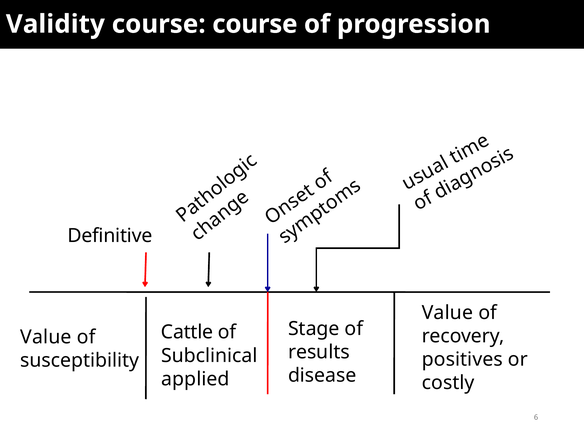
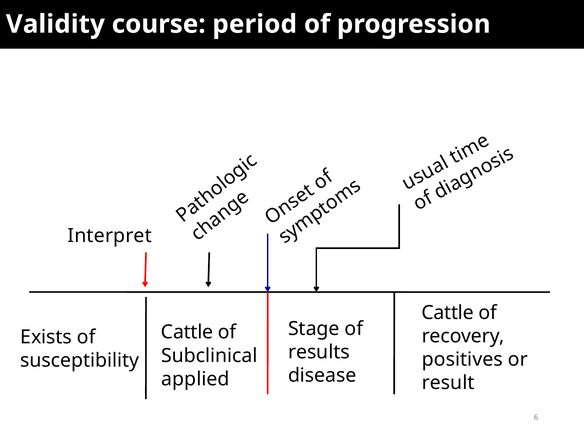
course course: course -> period (255, 24)
Definitive: Definitive -> Interpret (110, 236)
Value: Value -> Cattle (448, 313)
Value: Value -> Exists (46, 337)
costly: costly -> result (448, 383)
